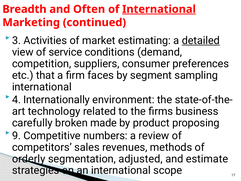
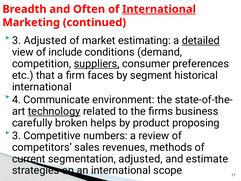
3 Activities: Activities -> Adjusted (45, 40)
service: service -> include (65, 52)
suppliers underline: none -> present (97, 64)
sampling: sampling -> historical (196, 75)
Internationally: Internationally -> Communicate (57, 100)
technology underline: none -> present (54, 111)
made: made -> helps (103, 123)
9: 9 -> 3 (16, 135)
orderly: orderly -> current (29, 159)
